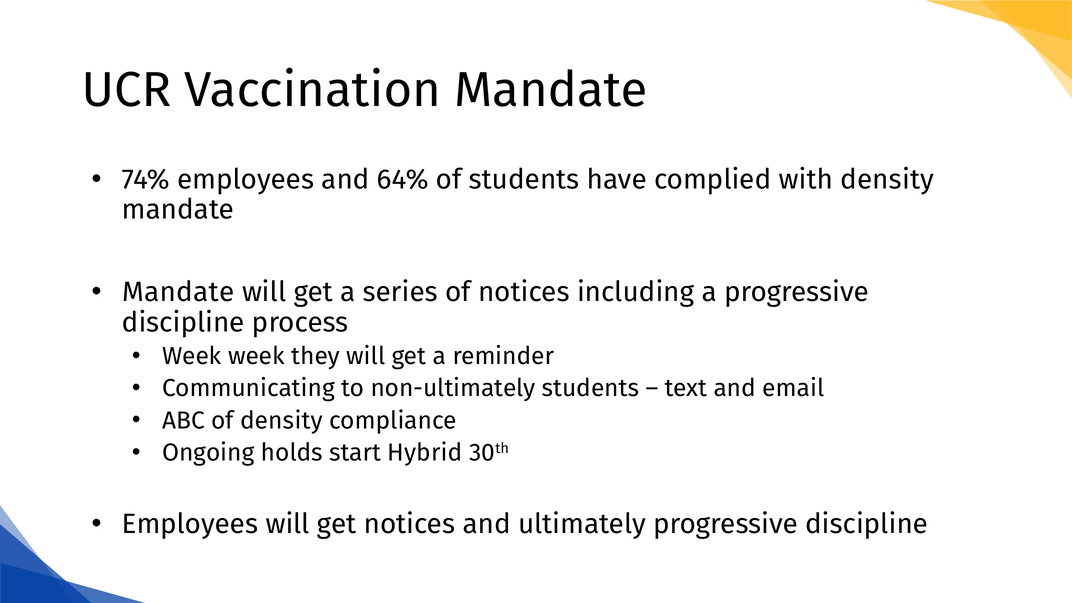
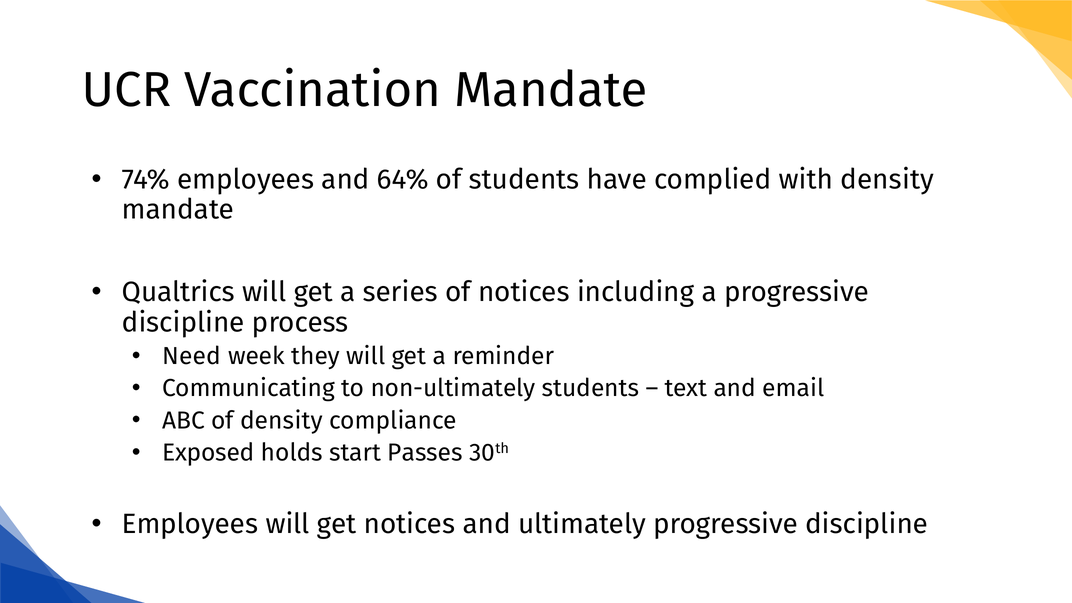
Mandate: Mandate -> Qualtrics (178, 292)
Week: Week -> Need (192, 356)
Ongoing: Ongoing -> Exposed (208, 453)
Hybrid: Hybrid -> Passes (425, 453)
